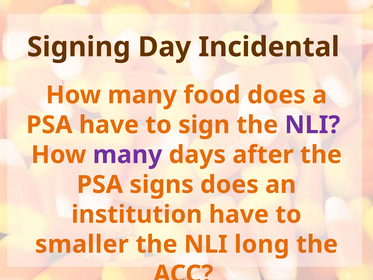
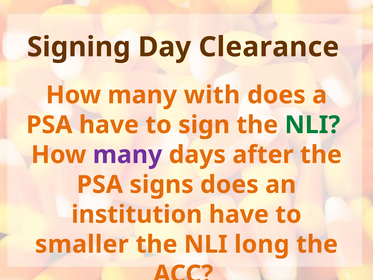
Incidental: Incidental -> Clearance (269, 47)
food: food -> with (212, 95)
NLI colour: purple -> green (312, 125)
